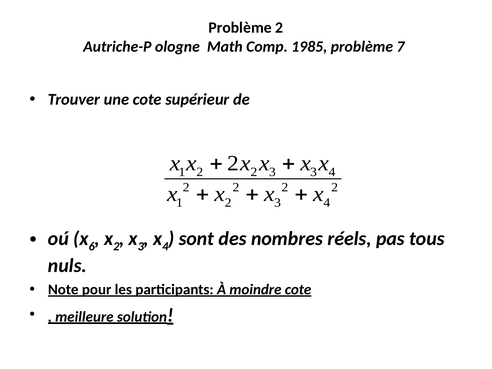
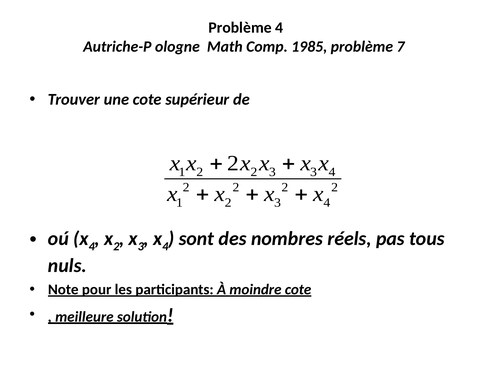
Problème 2: 2 -> 4 (279, 28)
6: 6 -> 4 (92, 246)
